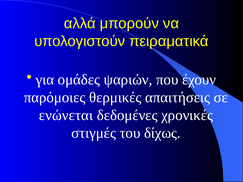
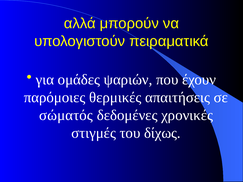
ενώνεται: ενώνεται -> σώματός (66, 115)
